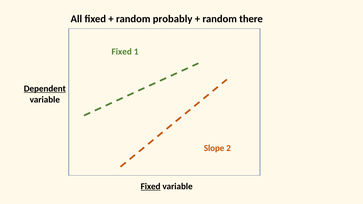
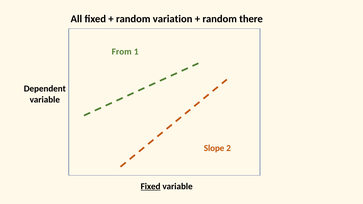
probably: probably -> variation (173, 19)
Fixed: Fixed -> From (122, 52)
Dependent underline: present -> none (45, 89)
